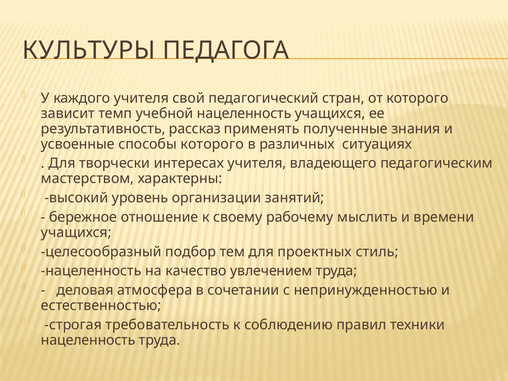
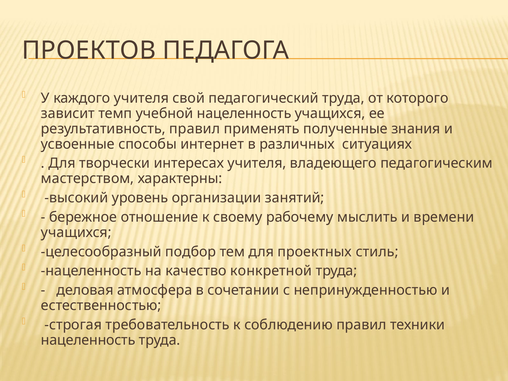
КУЛЬТУРЫ: КУЛЬТУРЫ -> ПРОЕКТОВ (89, 50)
педагогический стран: стран -> труда (343, 98)
результативность рассказ: рассказ -> правил (195, 129)
способы которого: которого -> интернет (212, 144)
увлечением: увлечением -> конкретной (271, 271)
